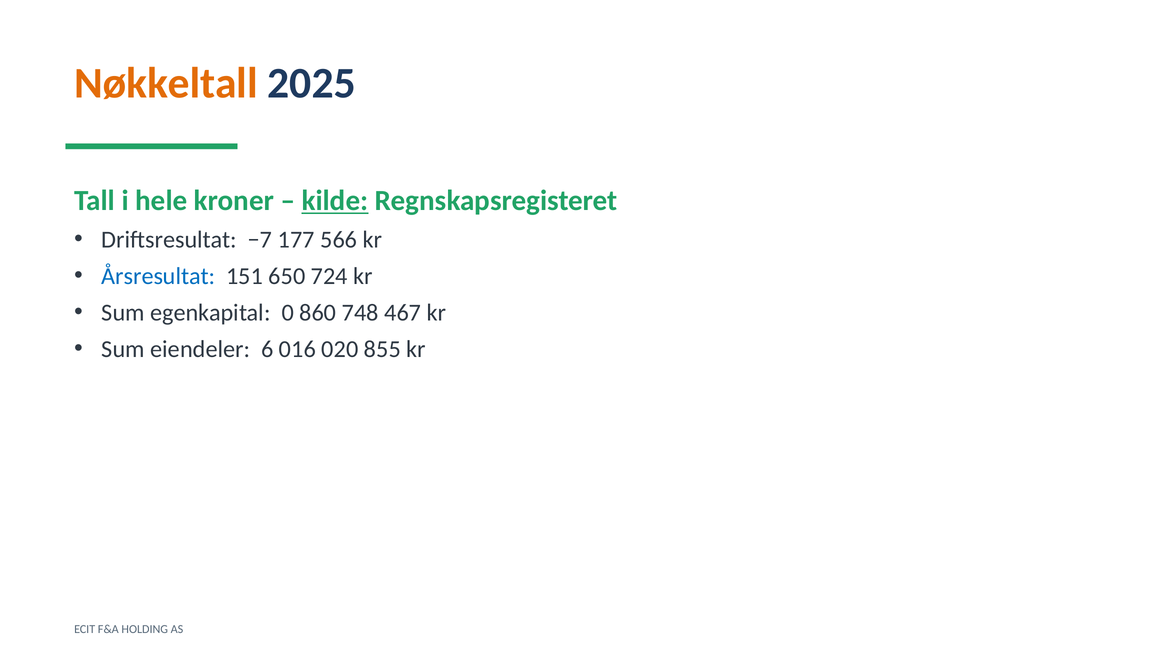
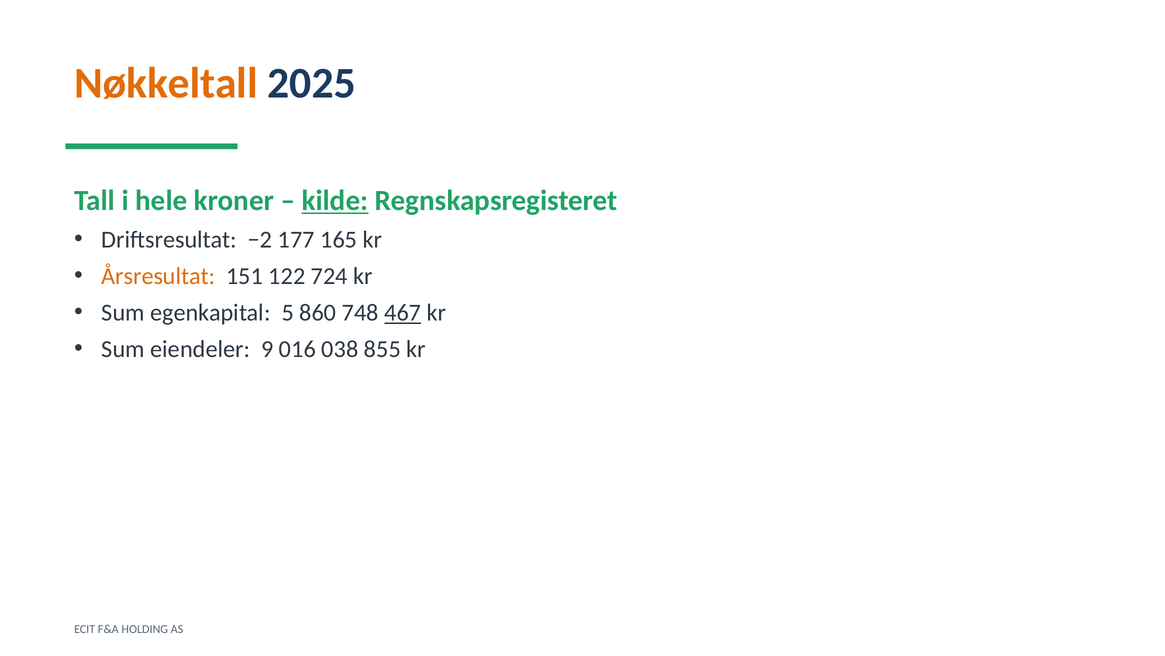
−7: −7 -> −2 (260, 240)
566: 566 -> 165 (339, 240)
Årsresultat colour: blue -> orange (158, 276)
650: 650 -> 122 (287, 276)
0: 0 -> 5 (288, 312)
467 underline: none -> present (403, 312)
6: 6 -> 9 (267, 349)
020: 020 -> 038 (340, 349)
